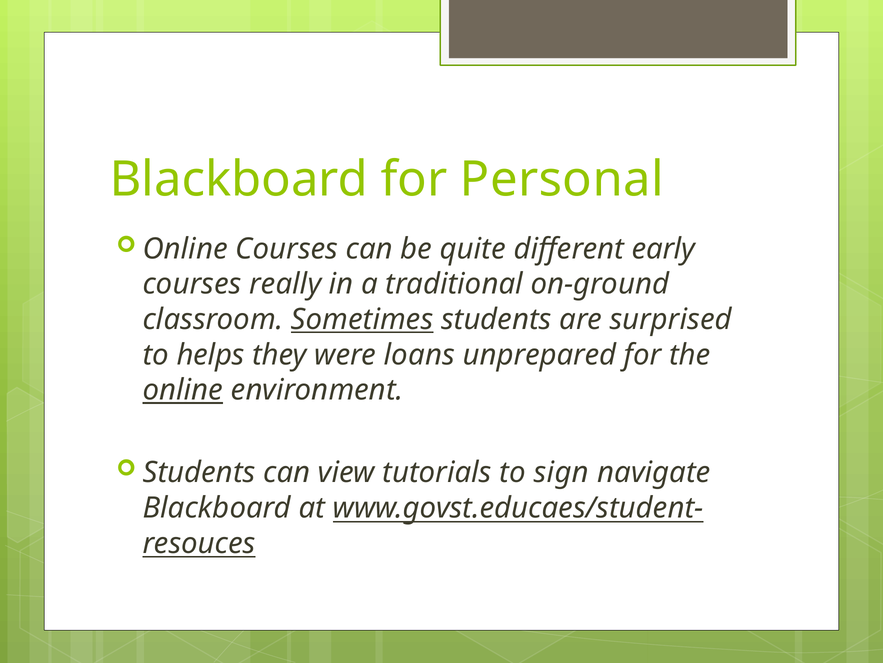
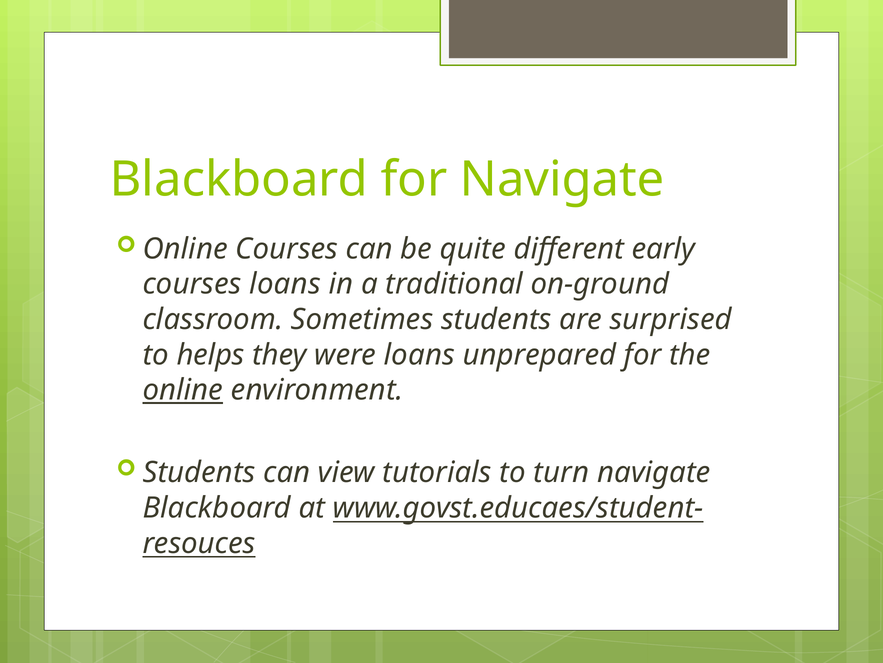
for Personal: Personal -> Navigate (562, 179)
courses really: really -> loans (285, 284)
Sometimes underline: present -> none (362, 319)
sign: sign -> turn (561, 472)
